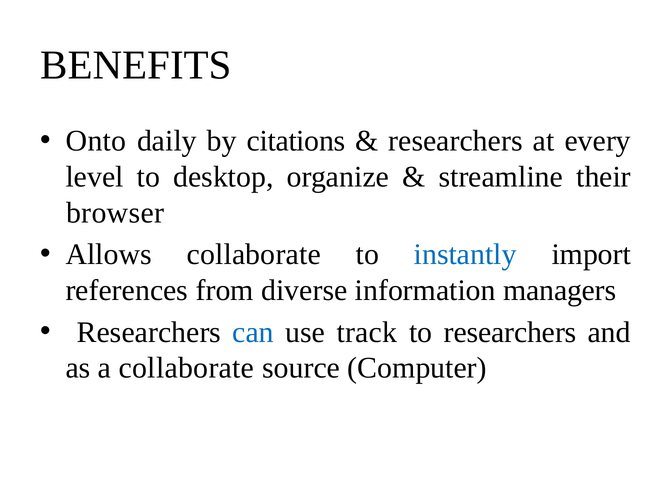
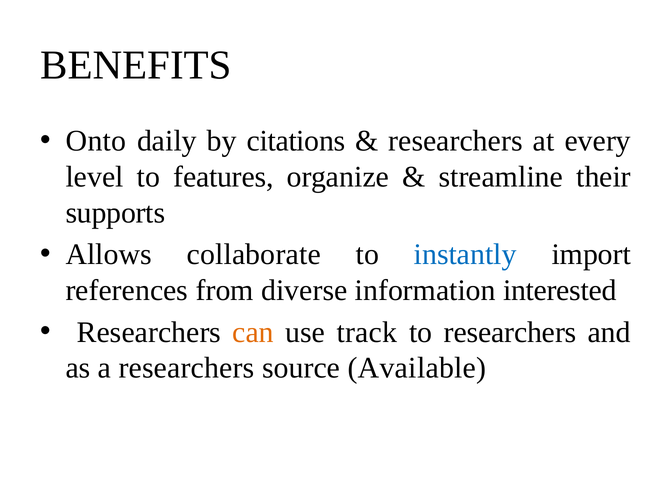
desktop: desktop -> features (223, 177)
browser: browser -> supports (115, 213)
managers: managers -> interested (560, 290)
can colour: blue -> orange (253, 332)
a collaborate: collaborate -> researchers (187, 368)
Computer: Computer -> Available (417, 368)
